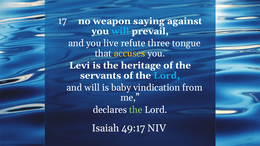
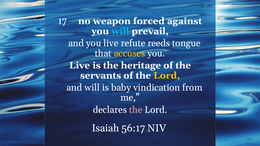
saying: saying -> forced (149, 21)
three: three -> reeds (159, 43)
Levi: Levi -> Live (80, 66)
Lord colour: light blue -> yellow (167, 76)
the colour: light green -> pink (136, 110)
49:17: 49:17 -> 56:17 (133, 128)
